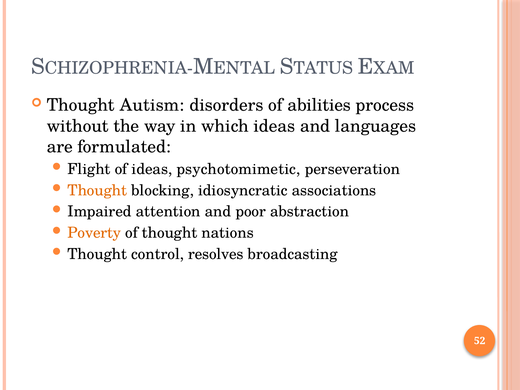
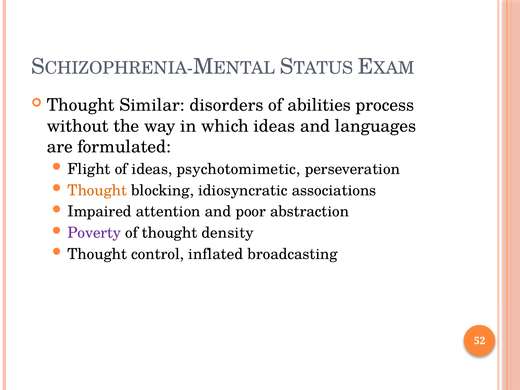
Autism: Autism -> Similar (152, 105)
Poverty colour: orange -> purple (94, 233)
nations: nations -> density (227, 233)
resolves: resolves -> inflated (216, 254)
